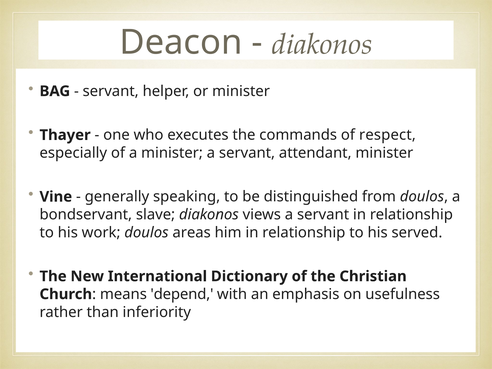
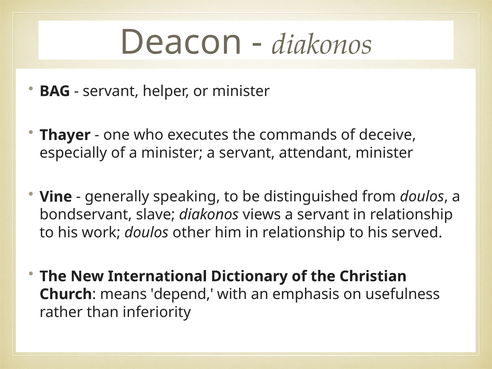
respect: respect -> deceive (388, 135)
areas: areas -> other (192, 232)
